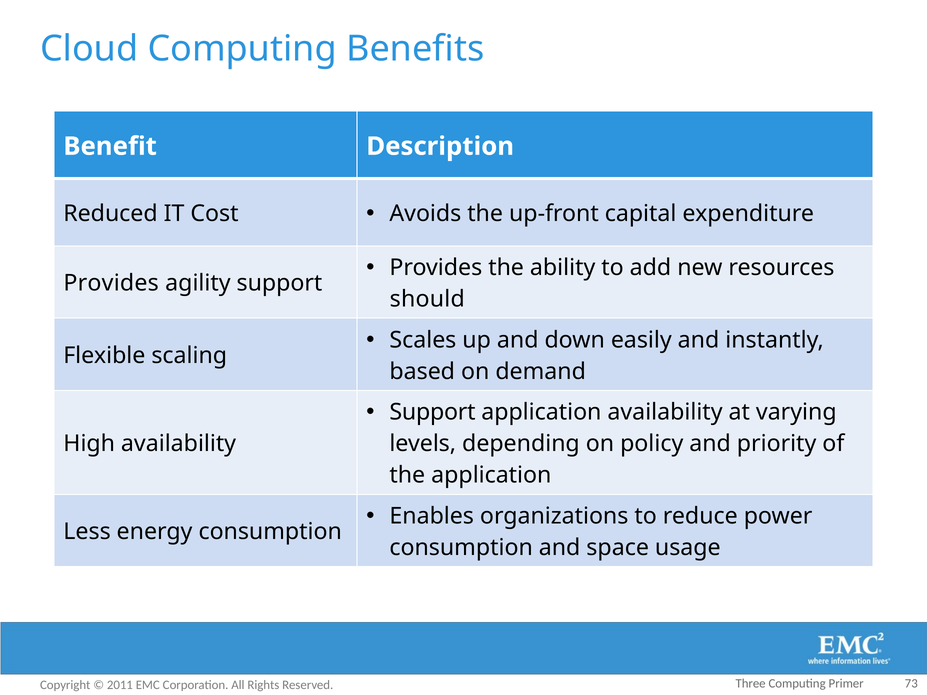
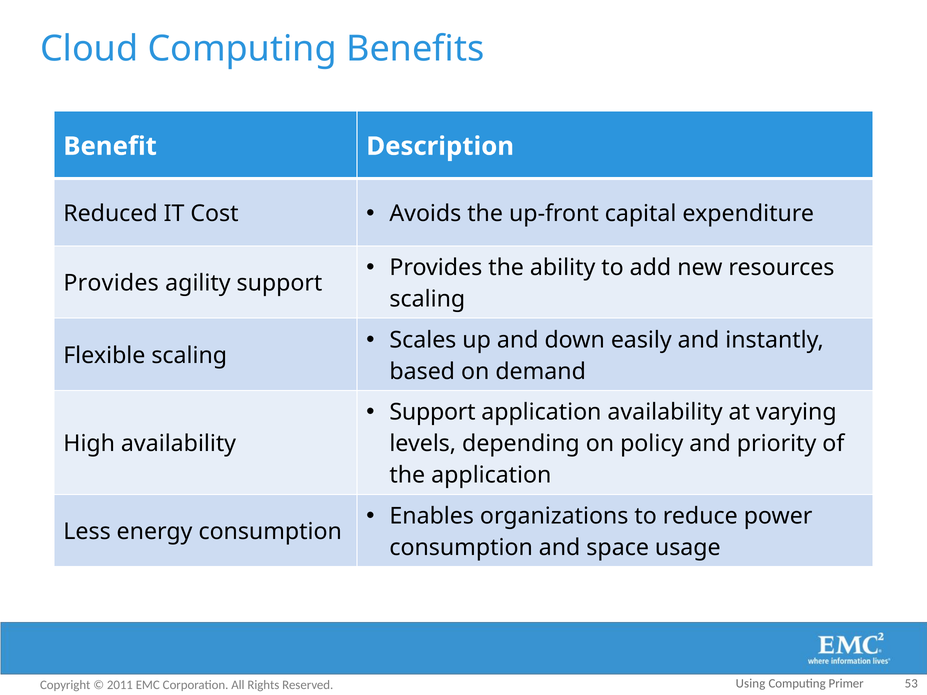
should: should -> scaling (427, 299)
Three: Three -> Using (751, 684)
73: 73 -> 53 (911, 684)
